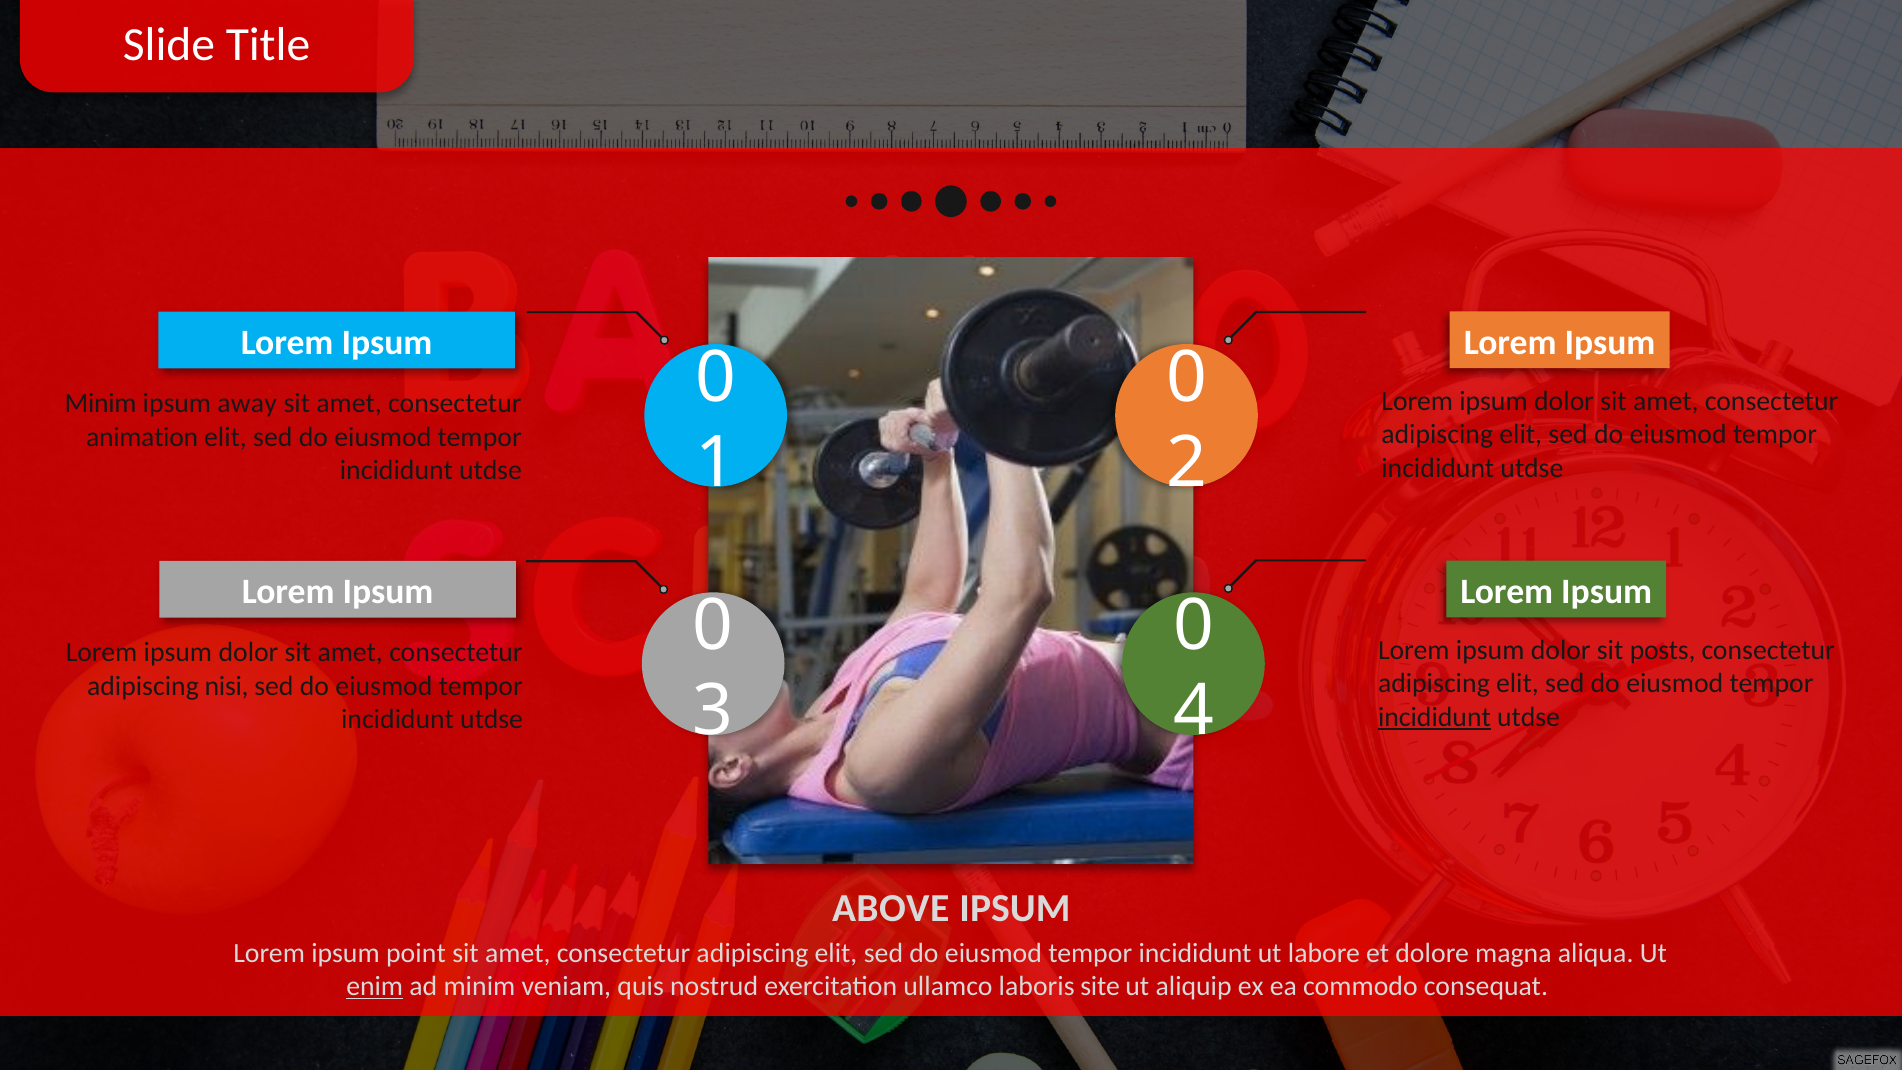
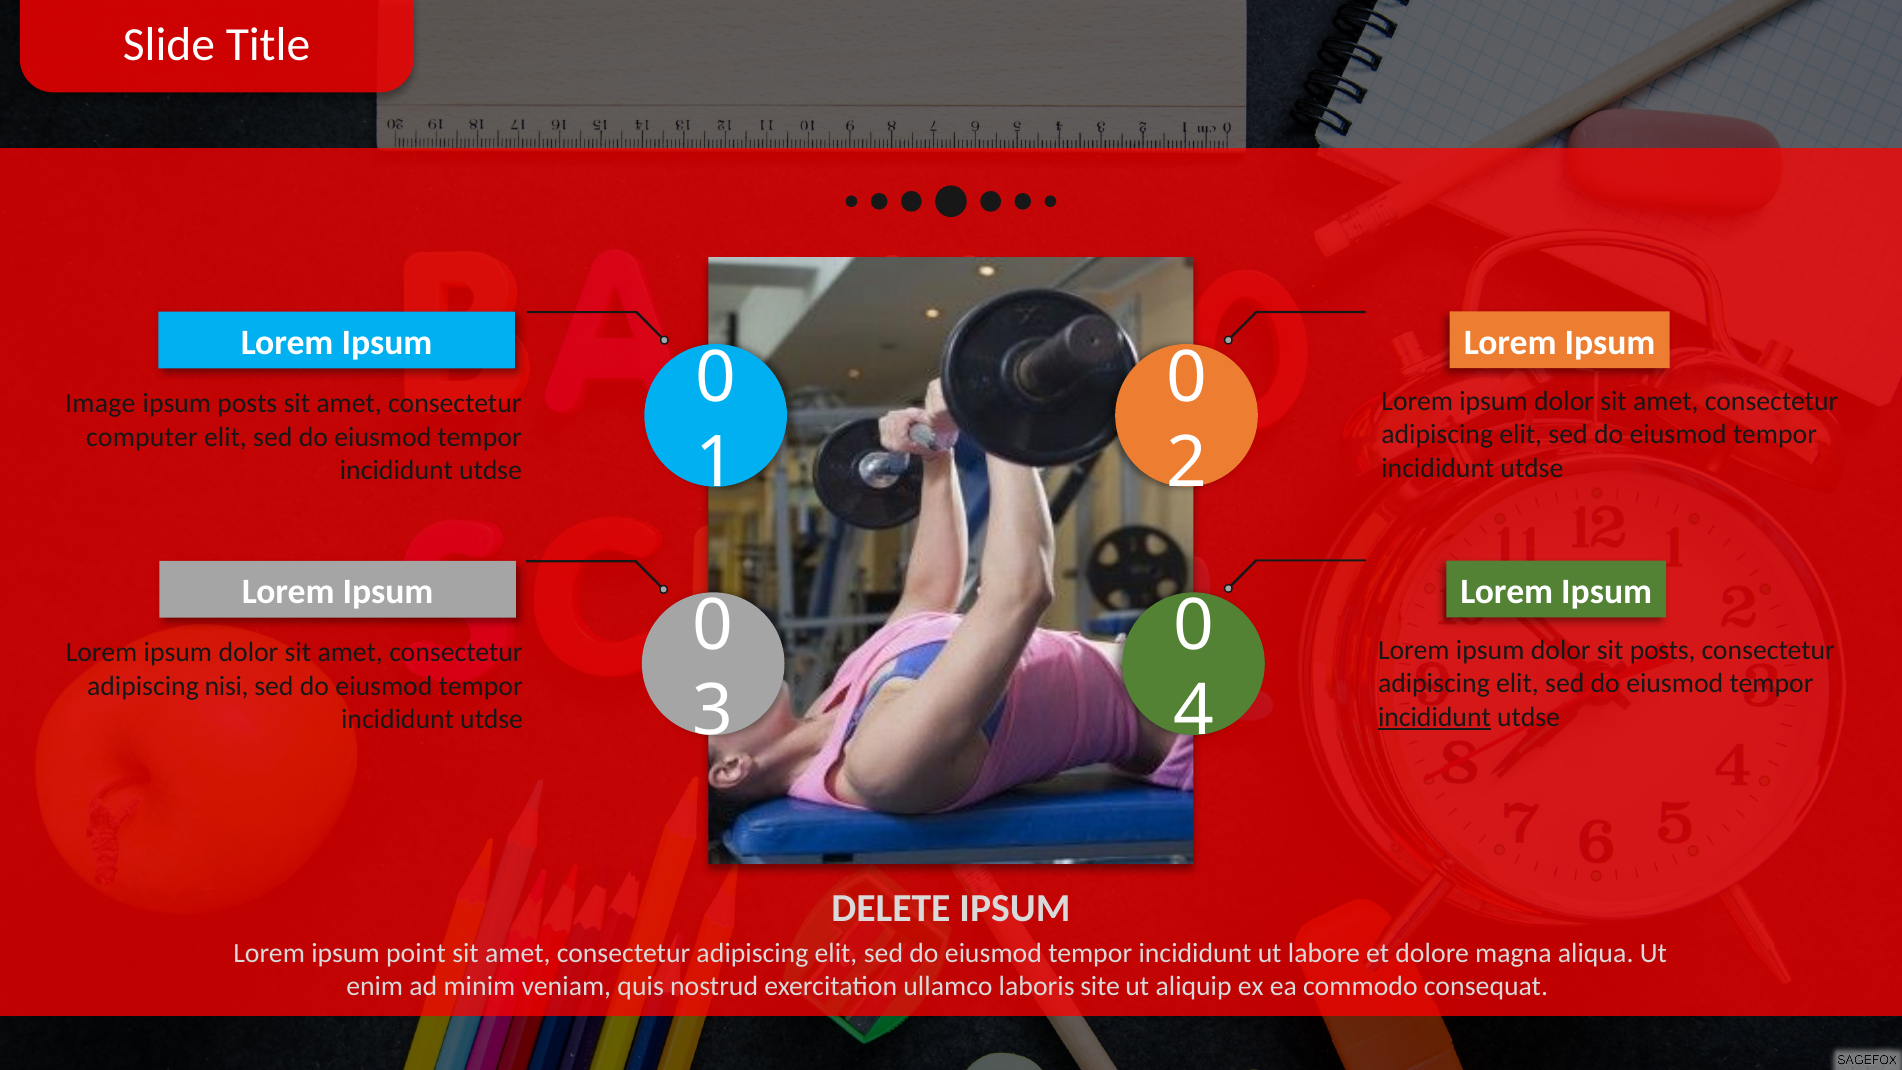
Minim: Minim -> Image (100, 404)
ipsum away: away -> posts (247, 404)
animation: animation -> computer (142, 437)
ABOVE: ABOVE -> DELETE (891, 908)
enim underline: present -> none (375, 987)
